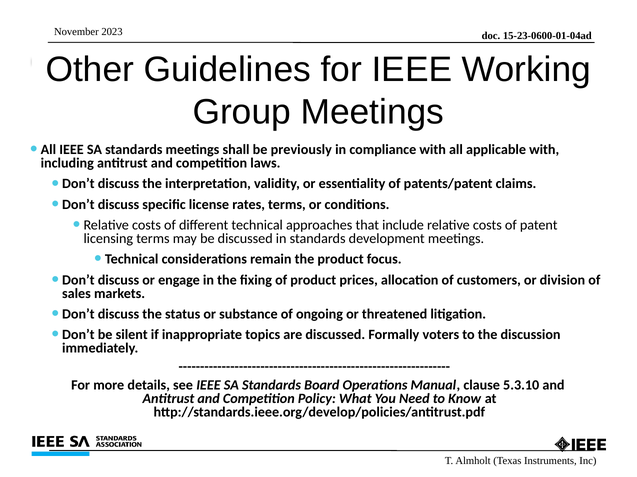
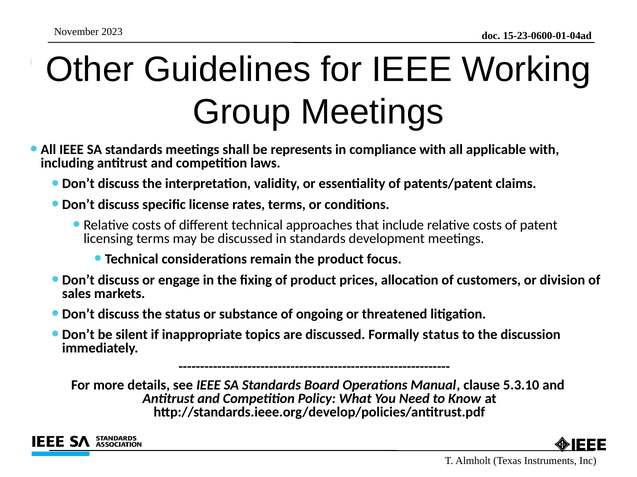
previously: previously -> represents (301, 150)
Formally voters: voters -> status (441, 335)
